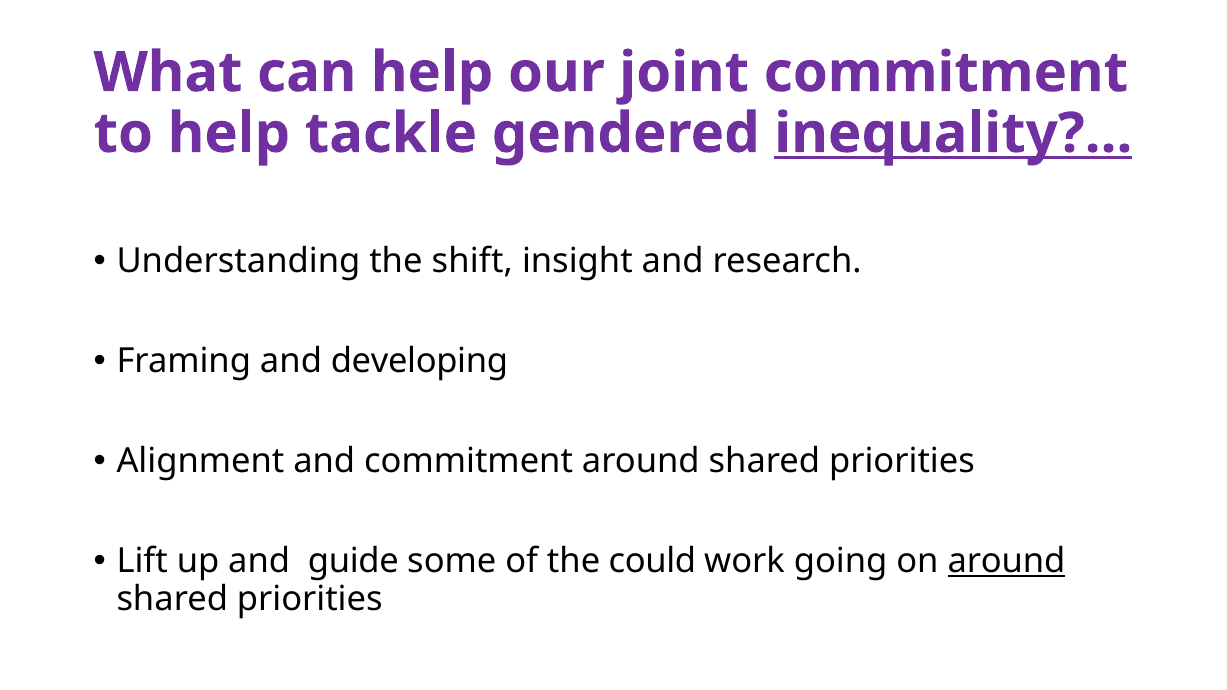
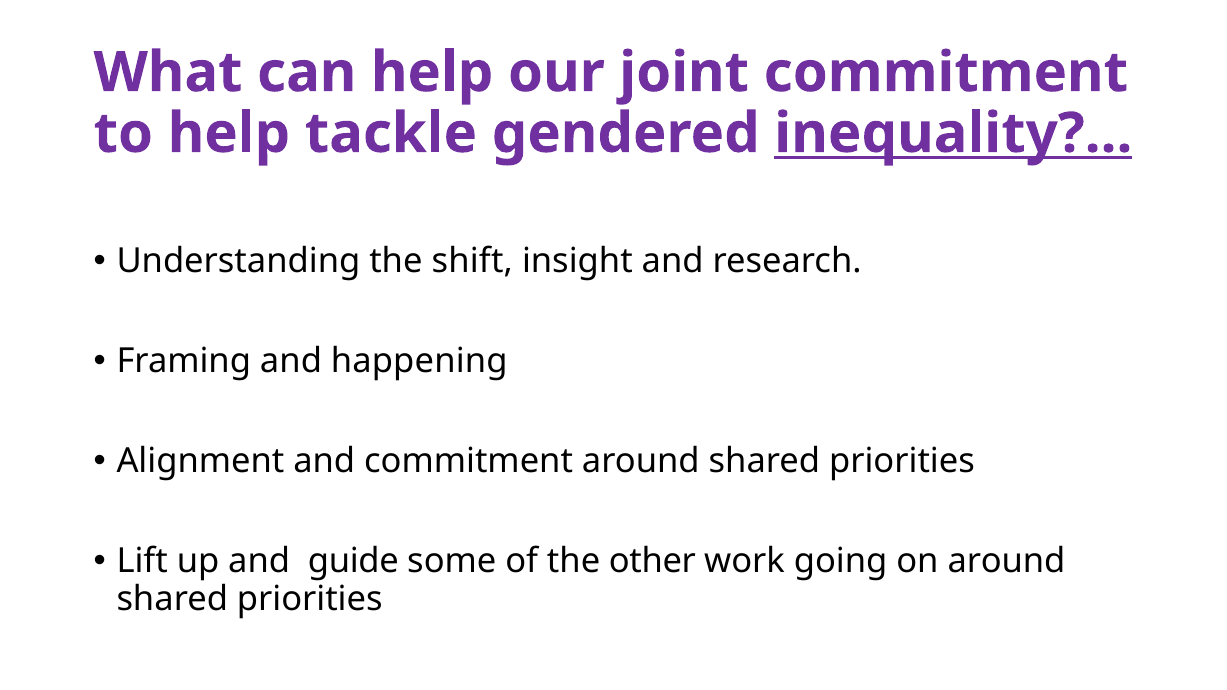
developing: developing -> happening (419, 361)
could: could -> other (652, 562)
around underline: present -> none (1006, 562)
